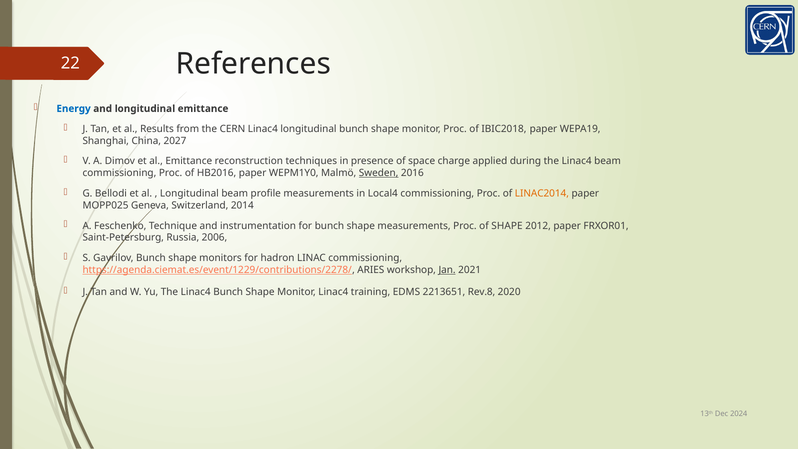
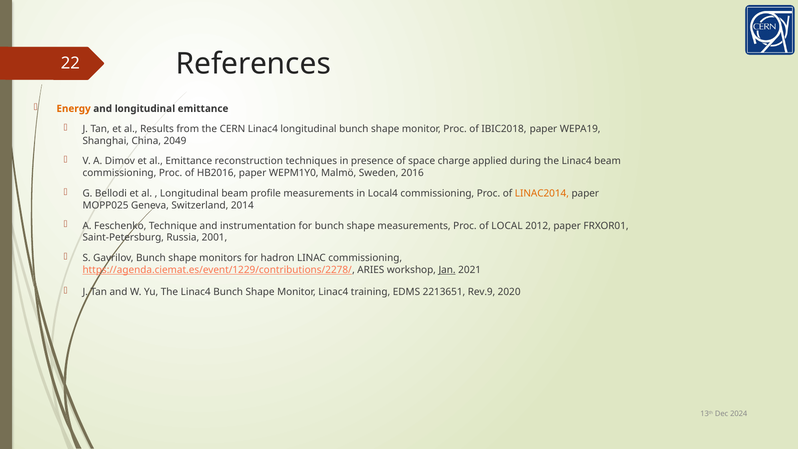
Energy colour: blue -> orange (74, 109)
2027: 2027 -> 2049 (175, 141)
Sweden underline: present -> none (379, 173)
of SHAPE: SHAPE -> LOCAL (507, 226)
2006: 2006 -> 2001 (214, 238)
Rev.8: Rev.8 -> Rev.9 (482, 292)
